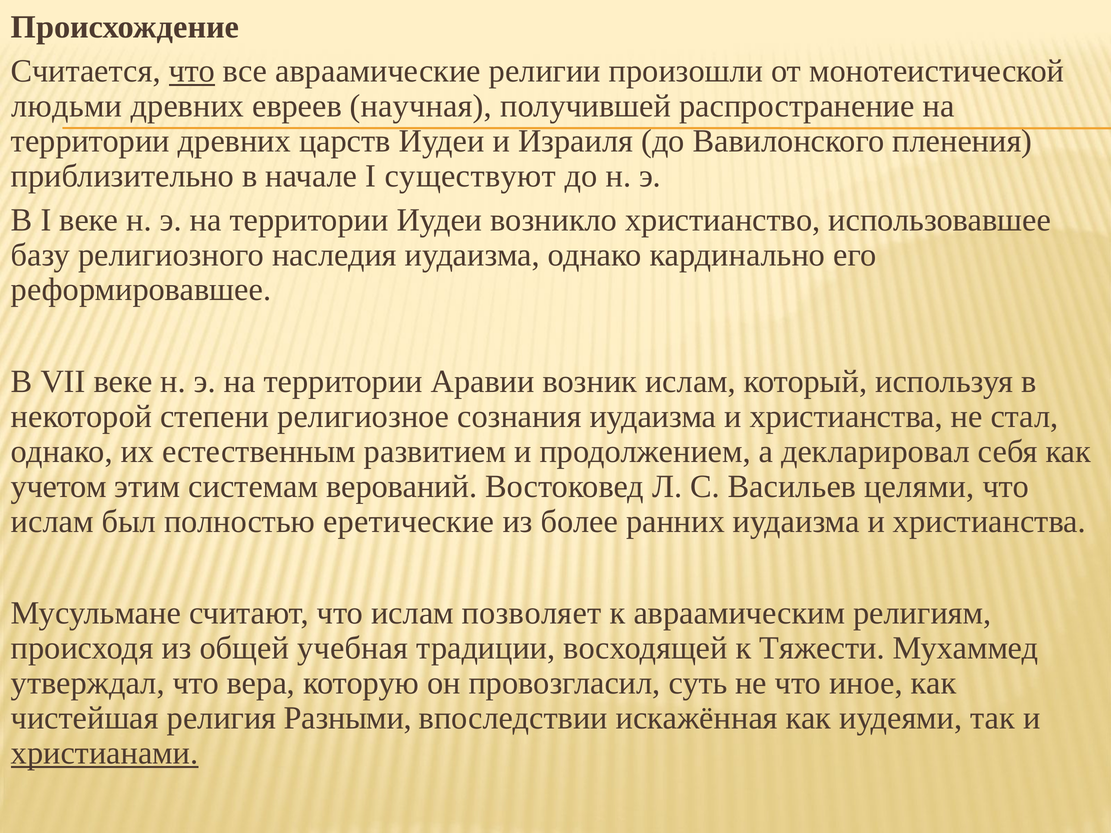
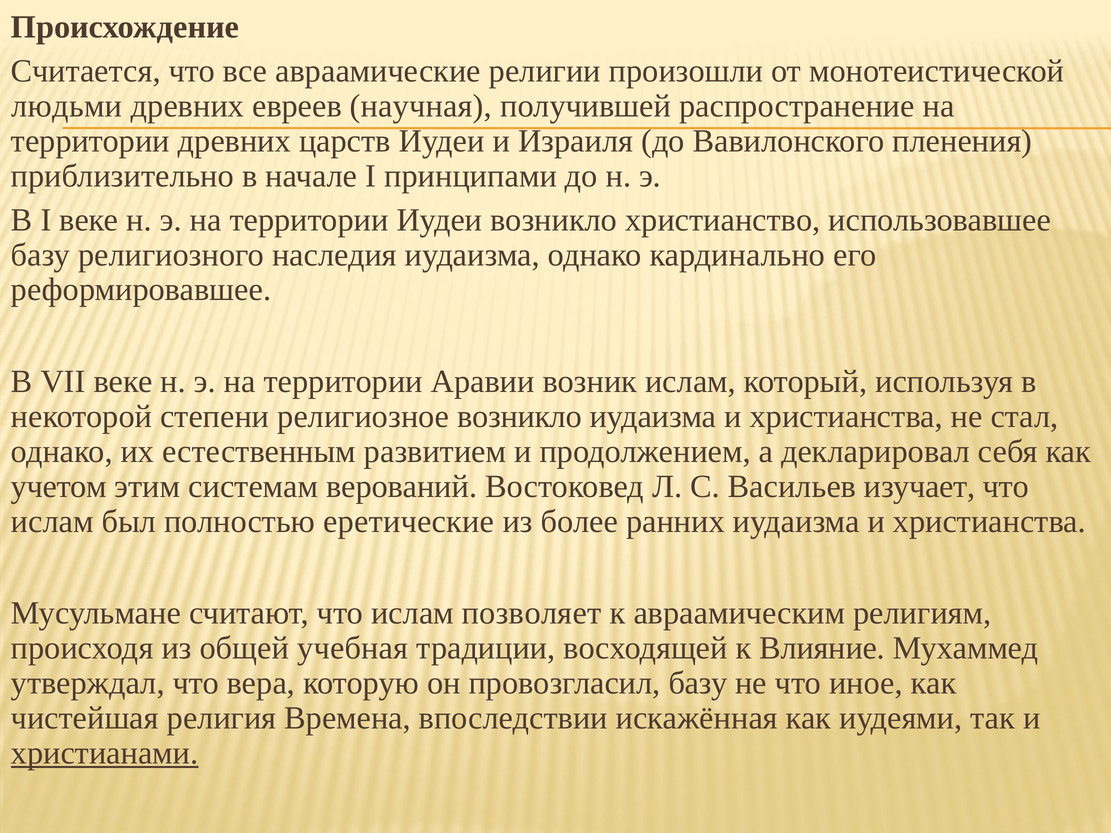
что underline: present -> none (192, 71)
существуют: существуют -> принципами (471, 176)
религиозное сознания: сознания -> возникло (520, 417)
целями: целями -> изучает (920, 486)
Тяжести: Тяжести -> Влияние (822, 648)
провозгласил суть: суть -> базу (698, 683)
Разными: Разными -> Времена (348, 718)
